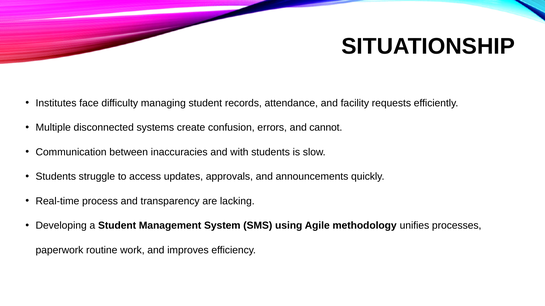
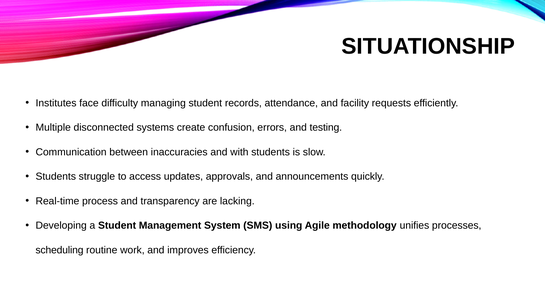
cannot: cannot -> testing (326, 128)
paperwork: paperwork -> scheduling (60, 250)
